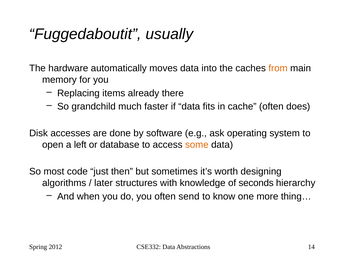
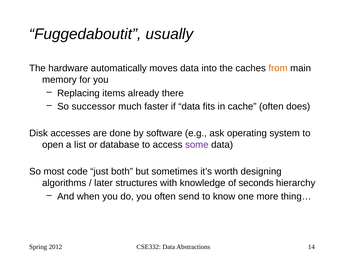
grandchild: grandchild -> successor (94, 107)
left: left -> list (80, 145)
some colour: orange -> purple (197, 145)
then: then -> both (122, 172)
